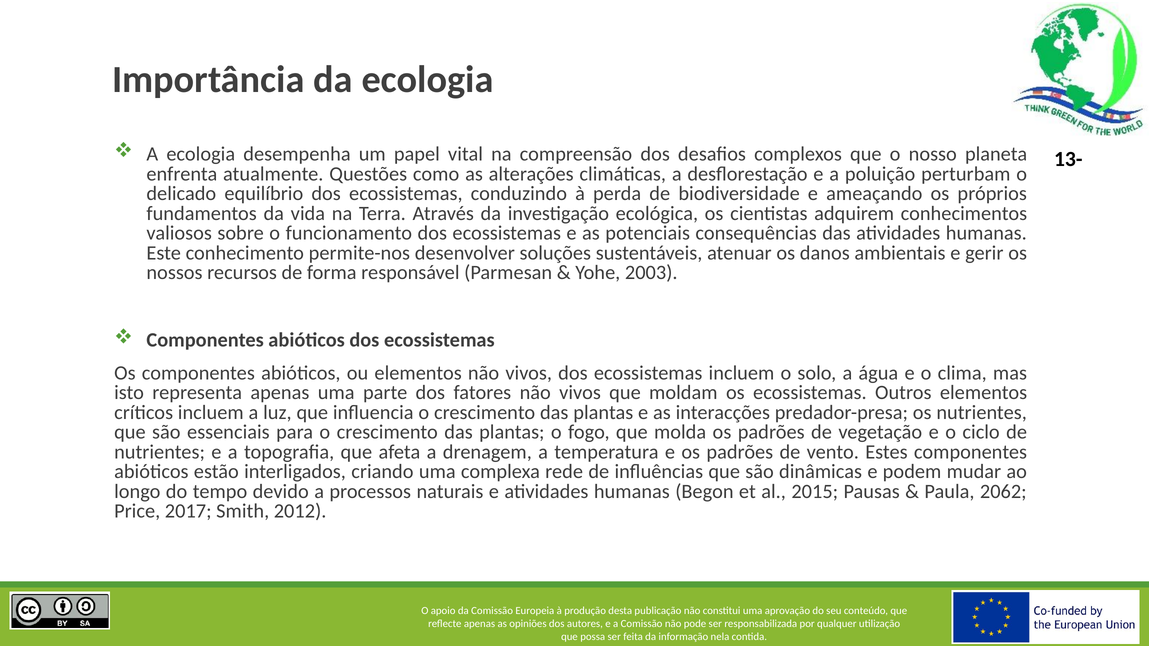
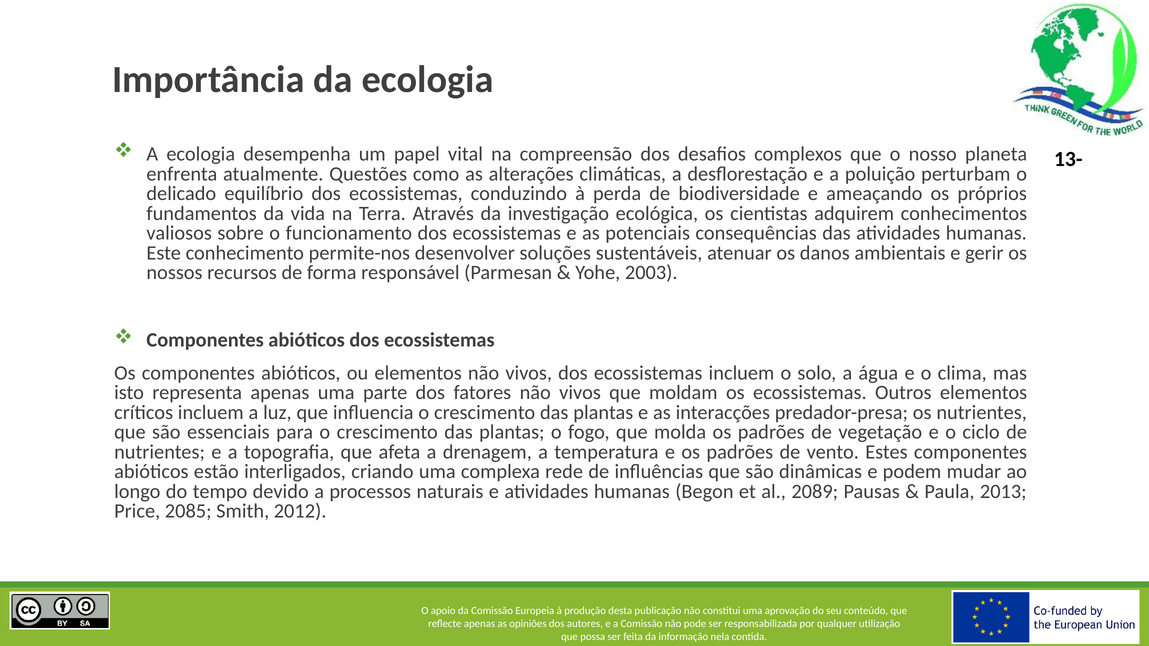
2015: 2015 -> 2089 (815, 492)
2062: 2062 -> 2013 (1003, 492)
2017: 2017 -> 2085 (188, 511)
